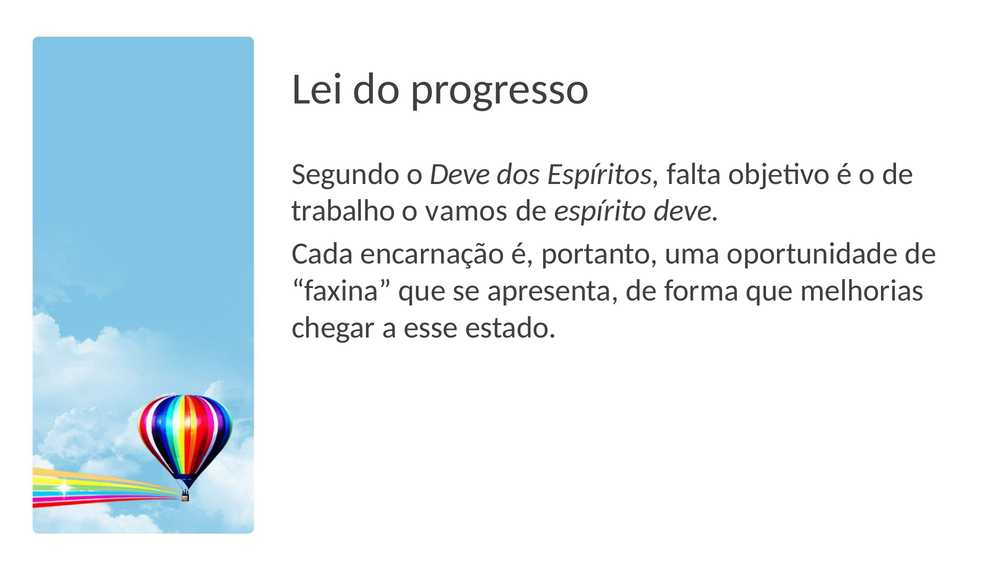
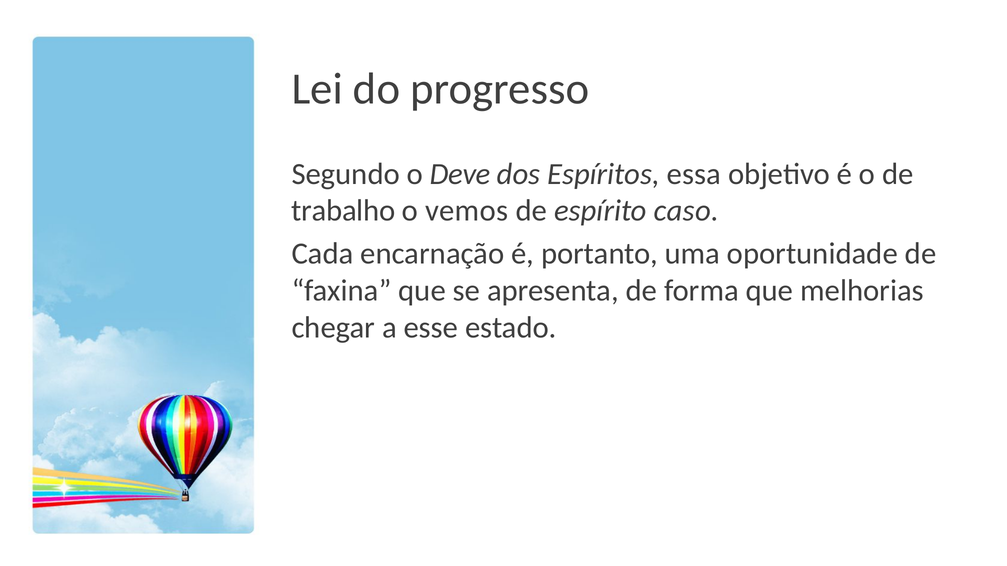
falta: falta -> essa (694, 174)
vamos: vamos -> vemos (467, 211)
espírito deve: deve -> caso (686, 211)
